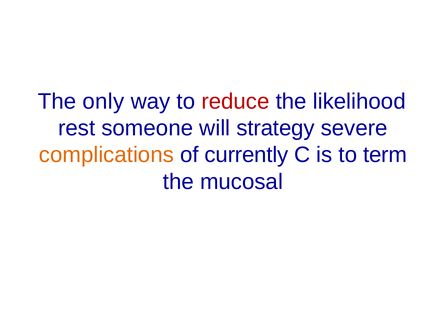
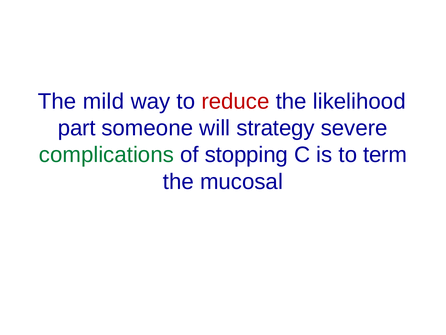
only: only -> mild (103, 101)
rest: rest -> part (77, 128)
complications colour: orange -> green (106, 155)
currently: currently -> stopping (246, 155)
